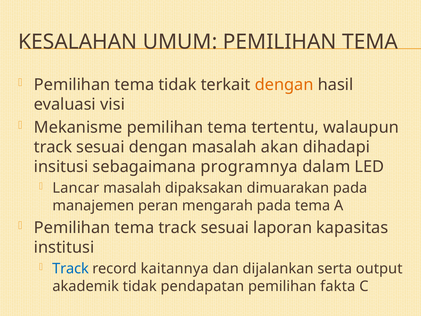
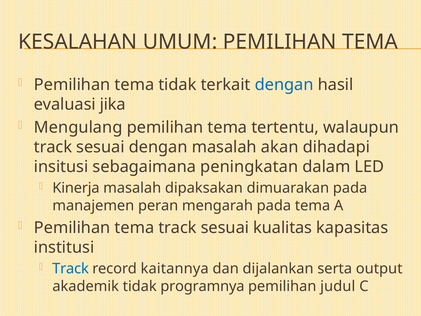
dengan colour: orange -> blue (284, 85)
visi: visi -> jika (113, 104)
Mekanisme: Mekanisme -> Mengulang (78, 127)
programnya: programnya -> peningkatan (249, 167)
Lancar: Lancar -> Kinerja (76, 188)
laporan: laporan -> kualitas (283, 227)
pendapatan: pendapatan -> programnya (202, 286)
fakta: fakta -> judul (338, 286)
